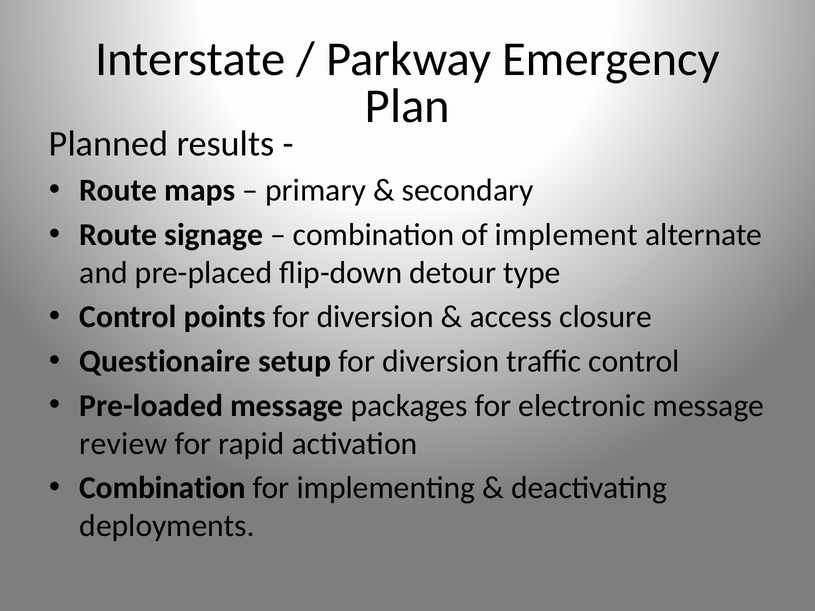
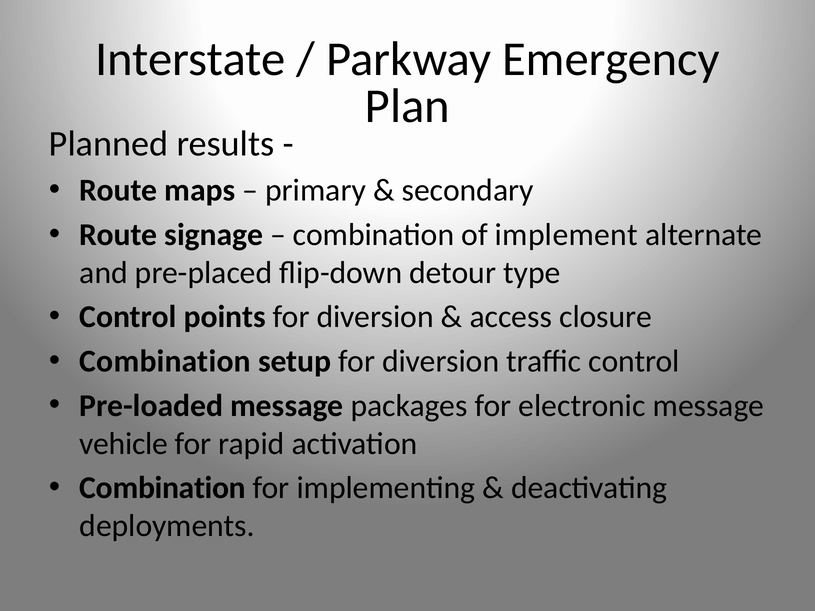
Questionaire: Questionaire -> Combination (165, 361)
review: review -> vehicle (124, 444)
